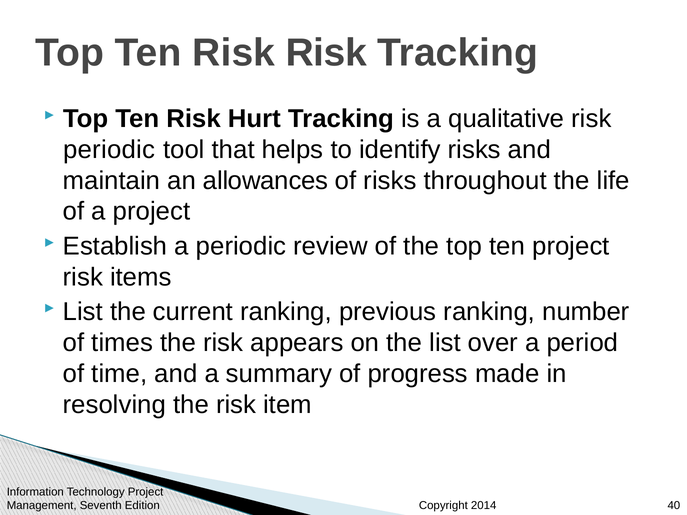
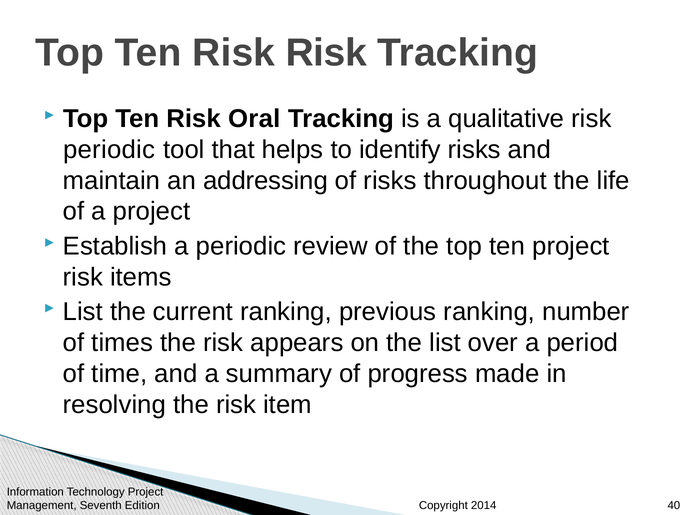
Hurt: Hurt -> Oral (254, 119)
allowances: allowances -> addressing (266, 181)
